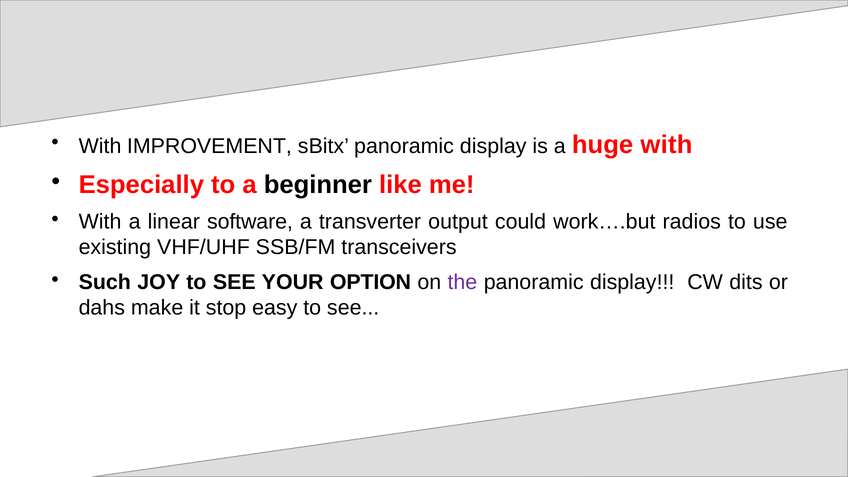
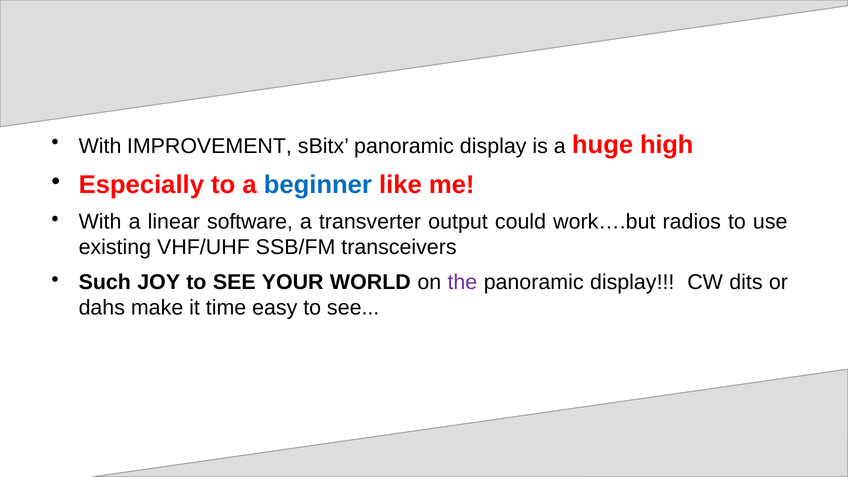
huge with: with -> high (667, 145)
beginner colour: black -> blue (318, 185)
OPTION: OPTION -> WORLD (370, 282)
stop: stop -> time (226, 308)
